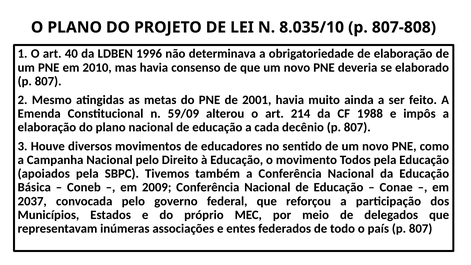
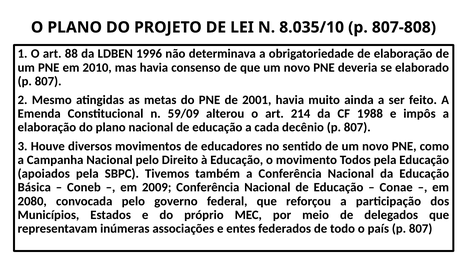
40: 40 -> 88 (71, 54)
2037: 2037 -> 2080 (32, 201)
